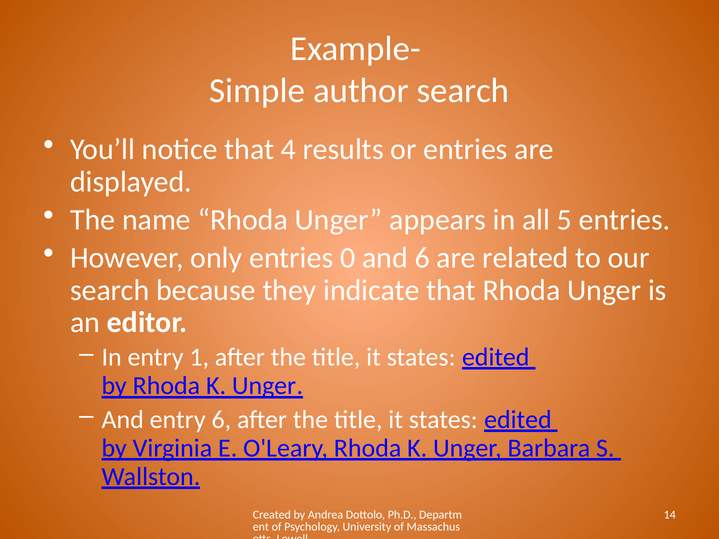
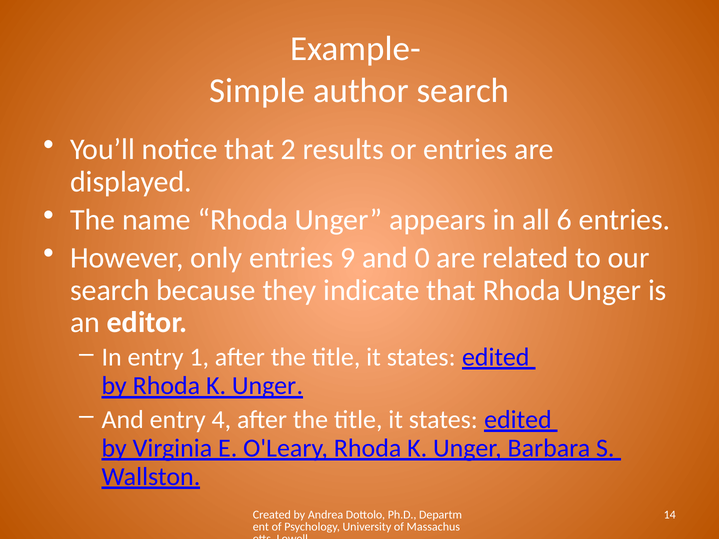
4: 4 -> 2 (288, 149)
5: 5 -> 6 (564, 220)
0: 0 -> 9 (348, 258)
and 6: 6 -> 0 (422, 258)
entry 6: 6 -> 4 (221, 420)
